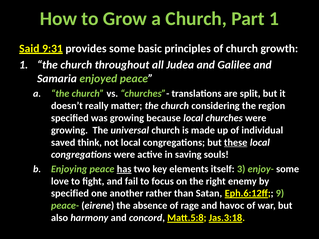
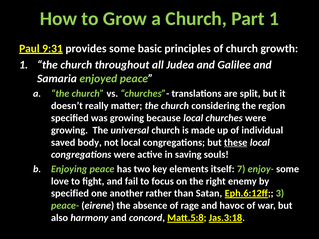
Said: Said -> Paul (29, 49)
think: think -> body (90, 143)
has underline: present -> none (124, 169)
3: 3 -> 7 (241, 169)
9: 9 -> 3 (280, 194)
